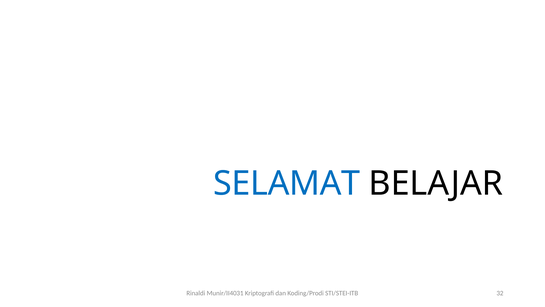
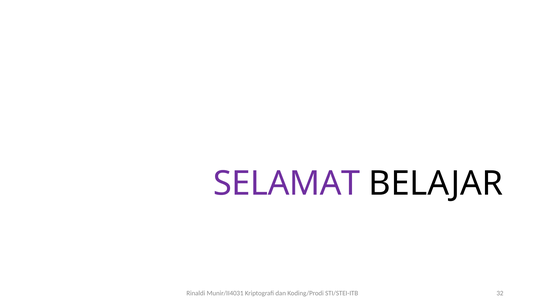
SELAMAT colour: blue -> purple (287, 183)
